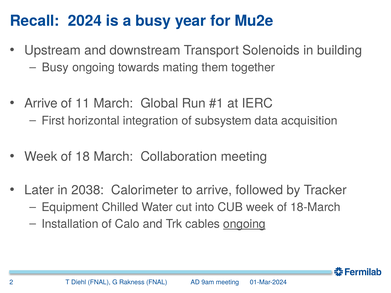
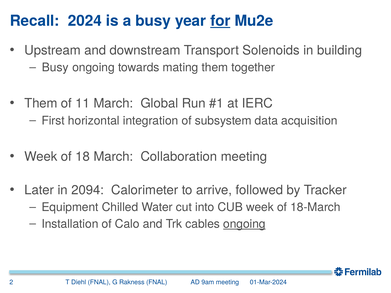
for underline: none -> present (220, 21)
Arrive: Arrive -> Them (41, 103)
2038: 2038 -> 2094 (88, 190)
